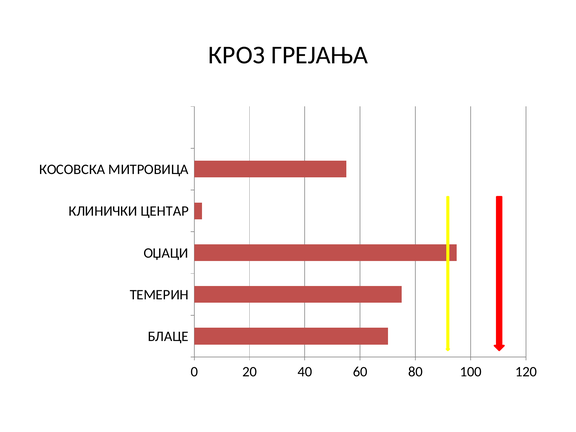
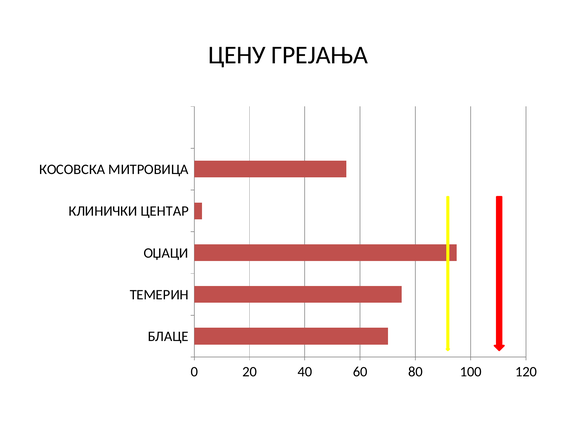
КРОЗ: КРОЗ -> ЦЕНУ (237, 55)
